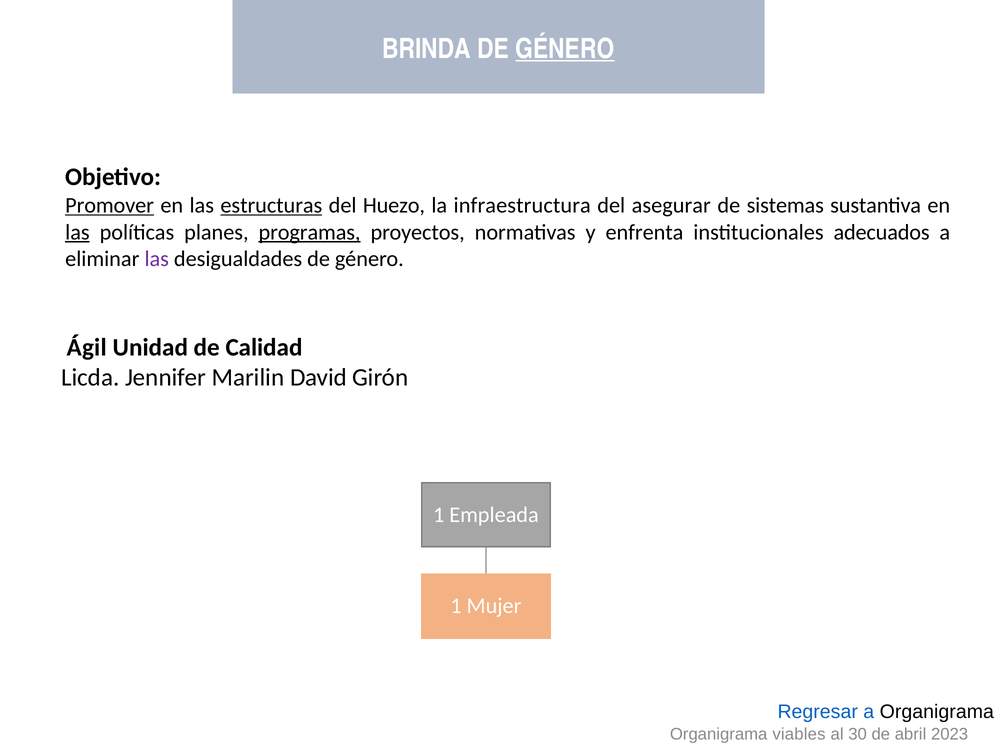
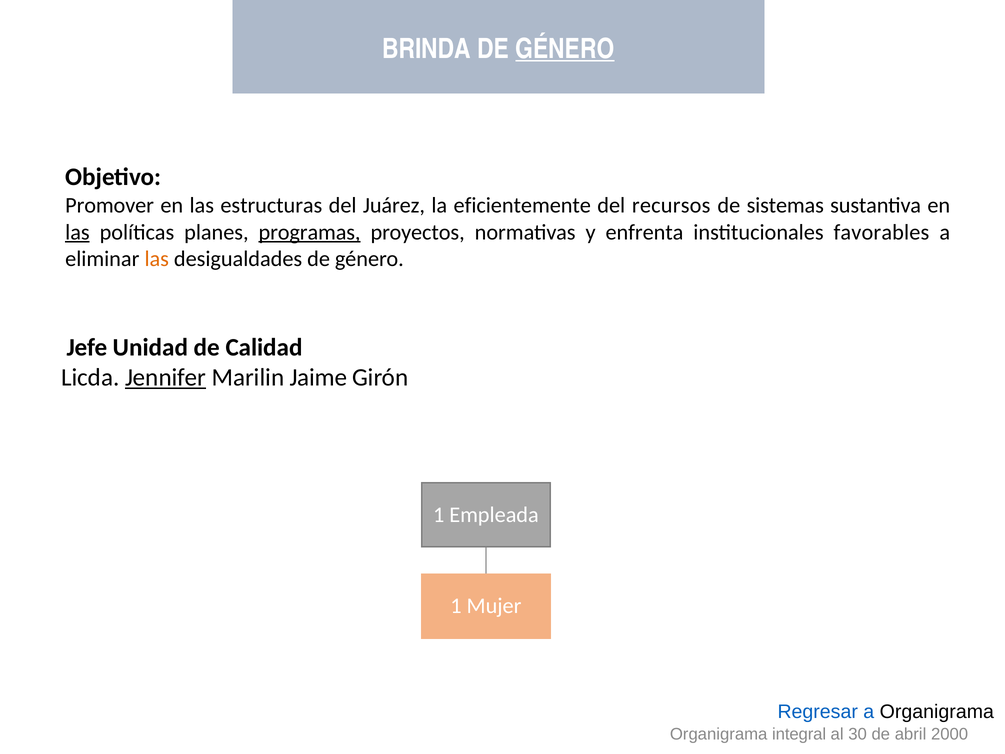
Promover underline: present -> none (110, 205)
estructuras underline: present -> none (271, 205)
Huezo: Huezo -> Juárez (394, 205)
infraestructura: infraestructura -> eficientemente (522, 205)
asegurar: asegurar -> recursos (671, 205)
adecuados: adecuados -> favorables (881, 232)
las colour: purple -> orange (157, 259)
Ágil: Ágil -> Jefe (87, 347)
Jennifer underline: none -> present (166, 377)
David: David -> Jaime (318, 377)
viables: viables -> integral (799, 734)
2023: 2023 -> 2000 (950, 734)
